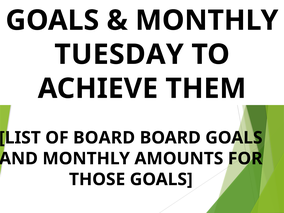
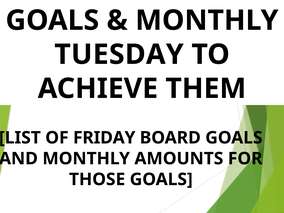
OF BOARD: BOARD -> FRIDAY (104, 138)
